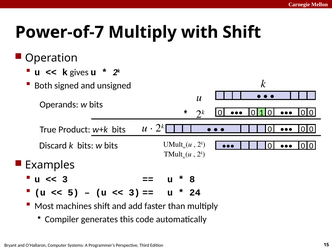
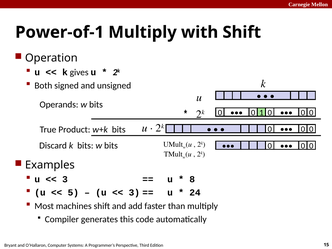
Power-of-7: Power-of-7 -> Power-of-1 (60, 32)
